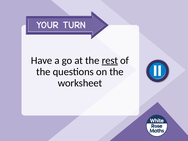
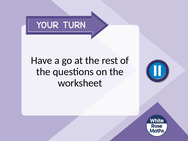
rest underline: present -> none (110, 60)
